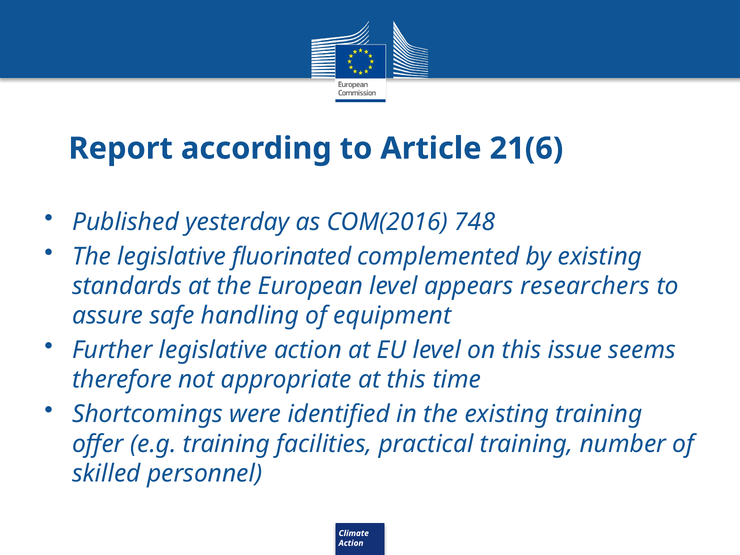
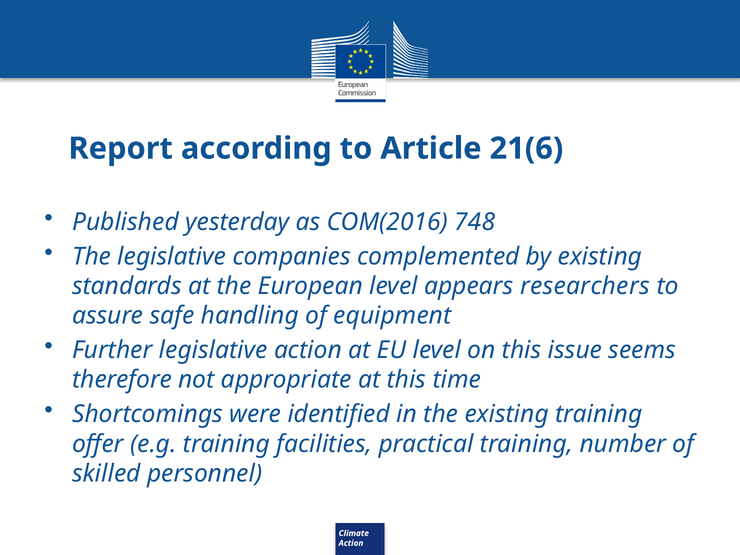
fluorinated: fluorinated -> companies (292, 256)
